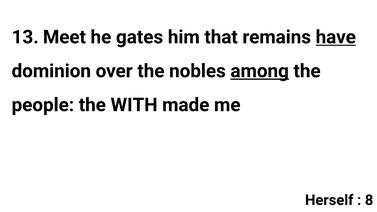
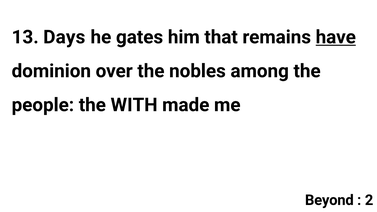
Meet: Meet -> Days (64, 37)
among underline: present -> none (260, 71)
Herself: Herself -> Beyond (329, 200)
8: 8 -> 2 (369, 200)
